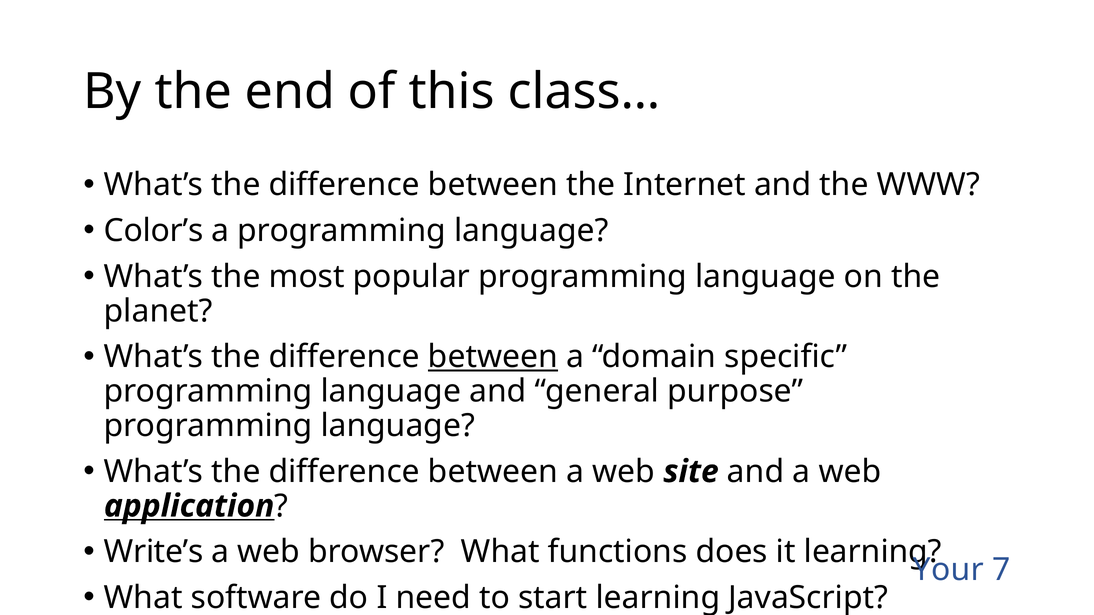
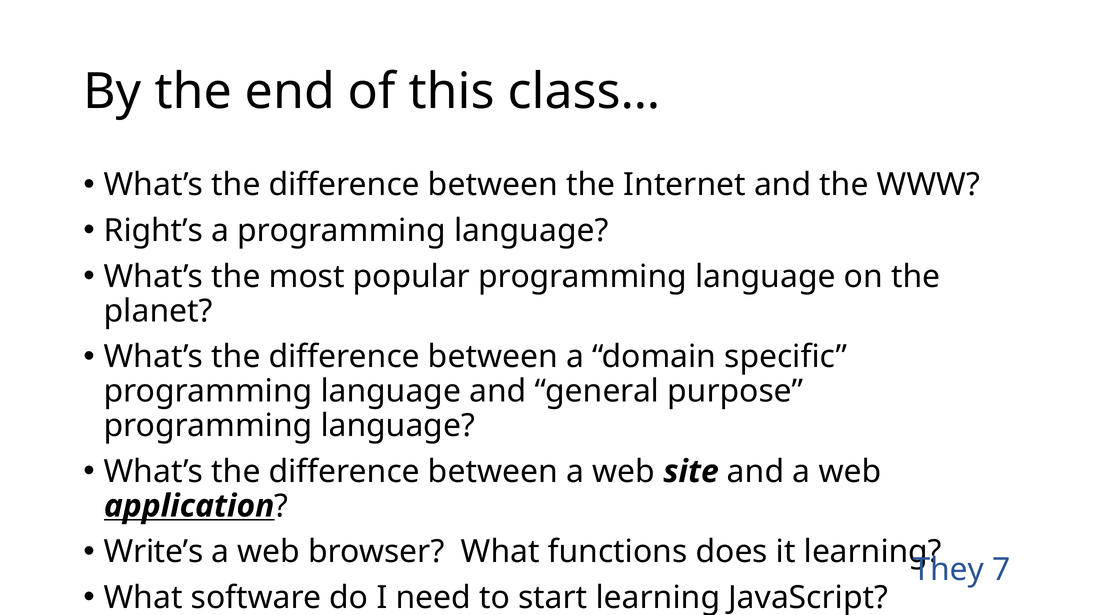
Color’s: Color’s -> Right’s (154, 231)
between underline: present -> none (493, 357)
Your: Your -> They (948, 570)
